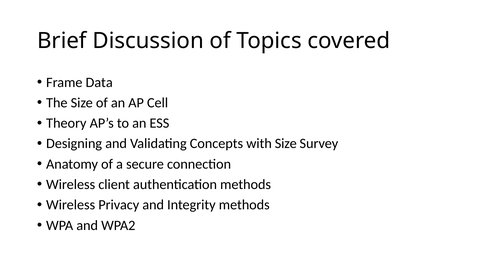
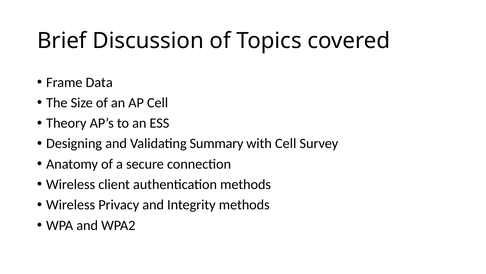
Concepts: Concepts -> Summary (217, 143)
with Size: Size -> Cell (286, 143)
